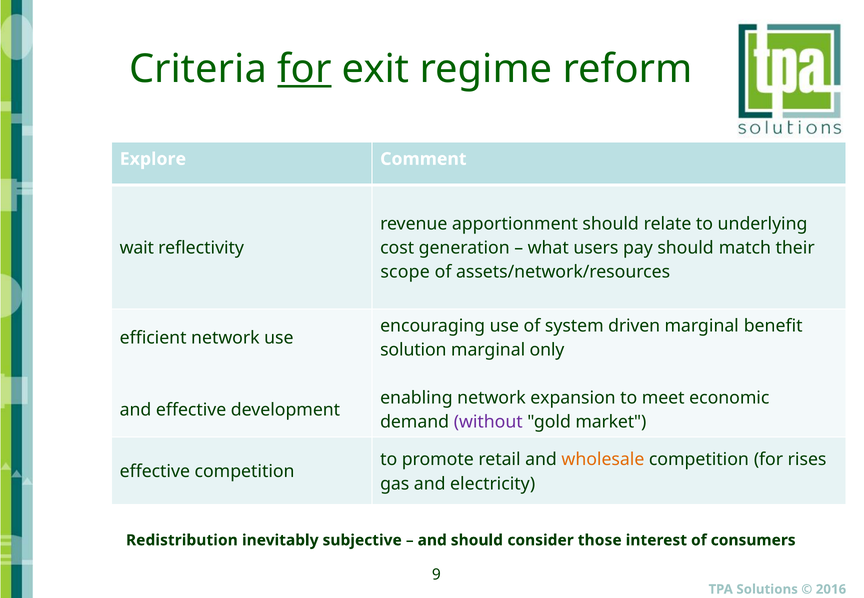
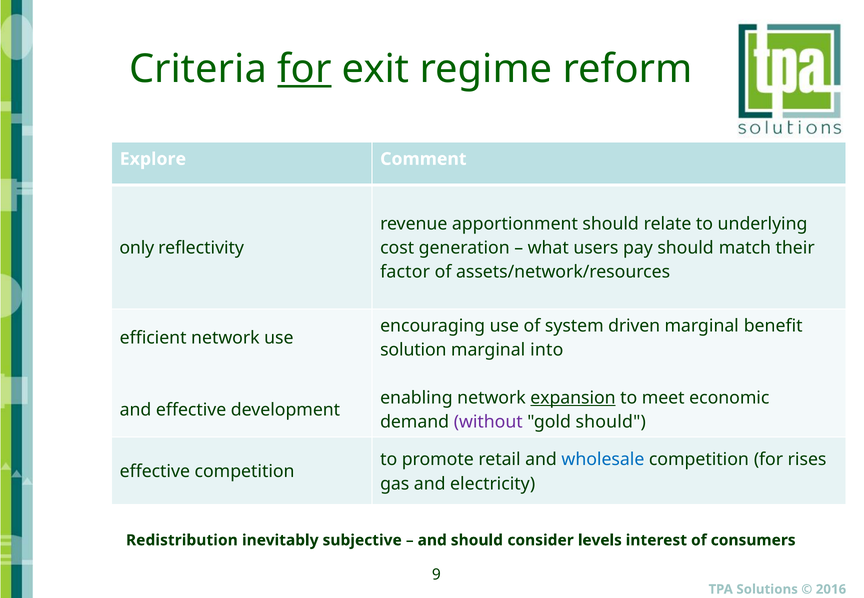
wait: wait -> only (137, 248)
scope: scope -> factor (405, 272)
only: only -> into (547, 350)
expansion underline: none -> present (573, 398)
gold market: market -> should (611, 422)
wholesale colour: orange -> blue (603, 460)
those: those -> levels (600, 540)
